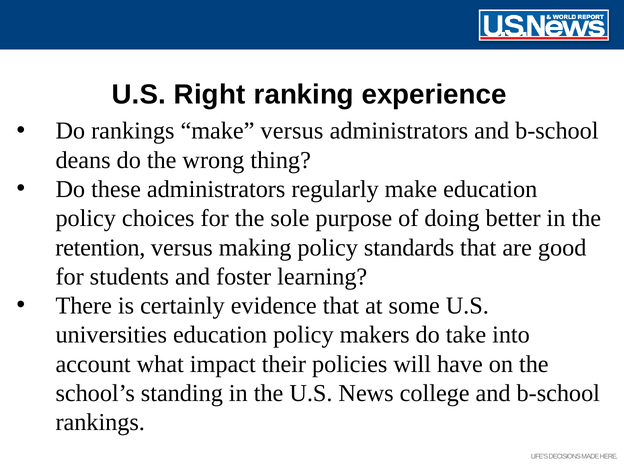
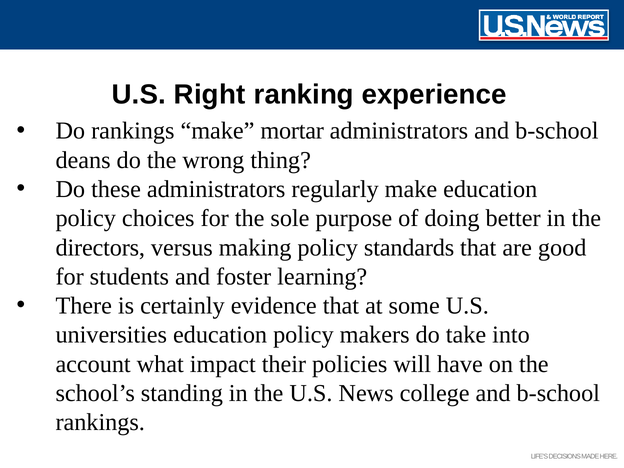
make versus: versus -> mortar (292, 131)
retention: retention -> directors (100, 248)
